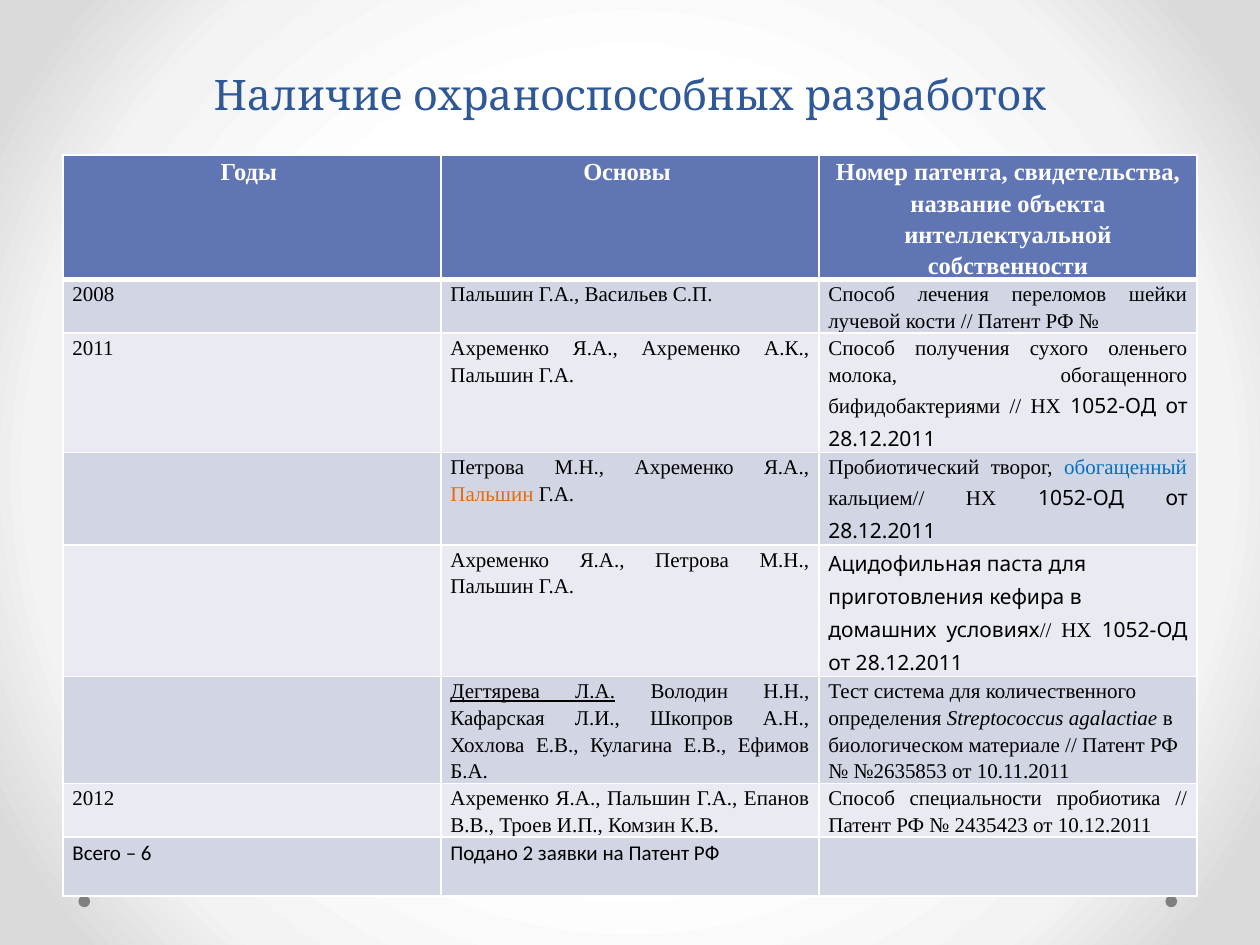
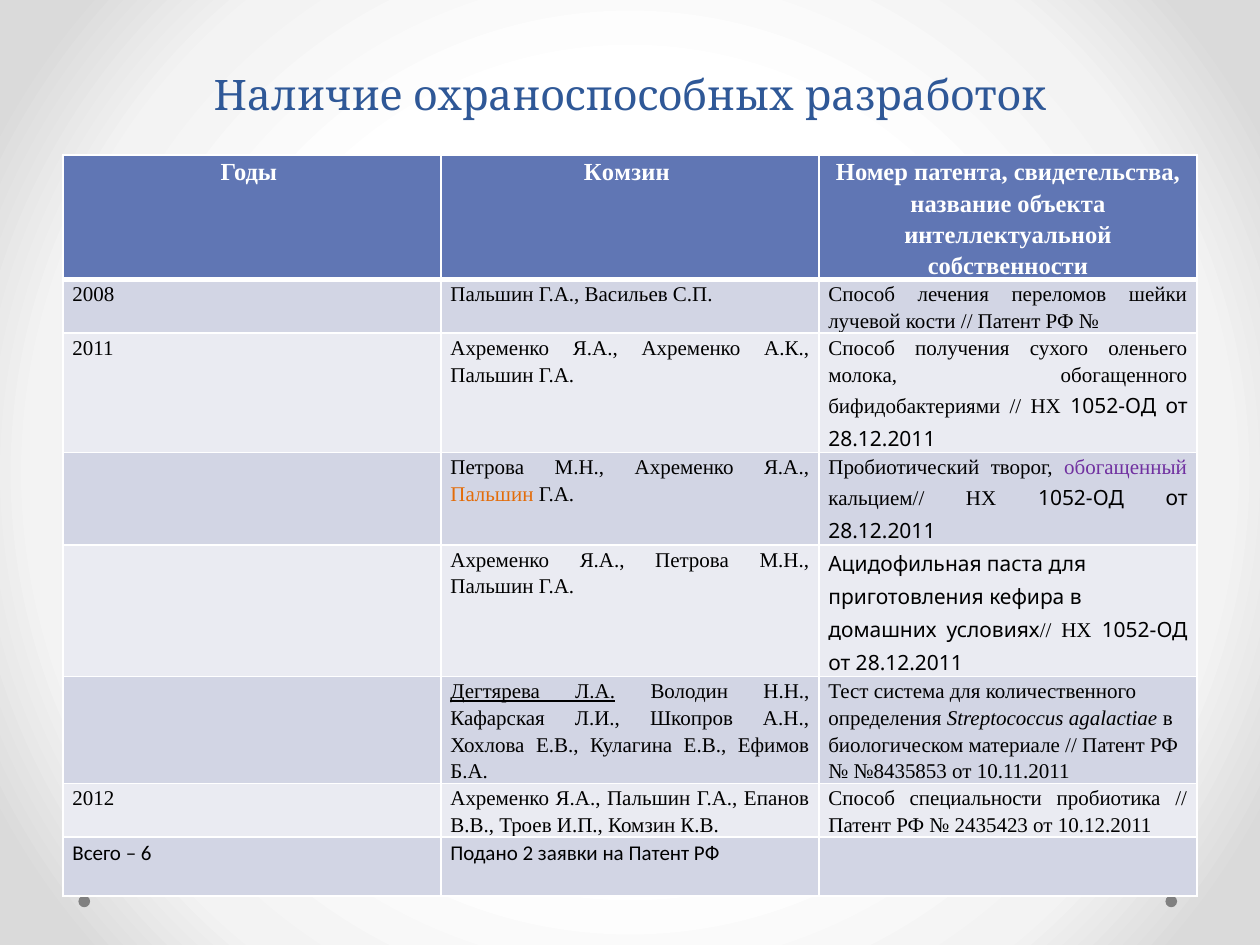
Годы Основы: Основы -> Комзин (627, 173)
обогащенный colour: blue -> purple (1126, 468)
№2635853: №2635853 -> №8435853 (900, 772)
